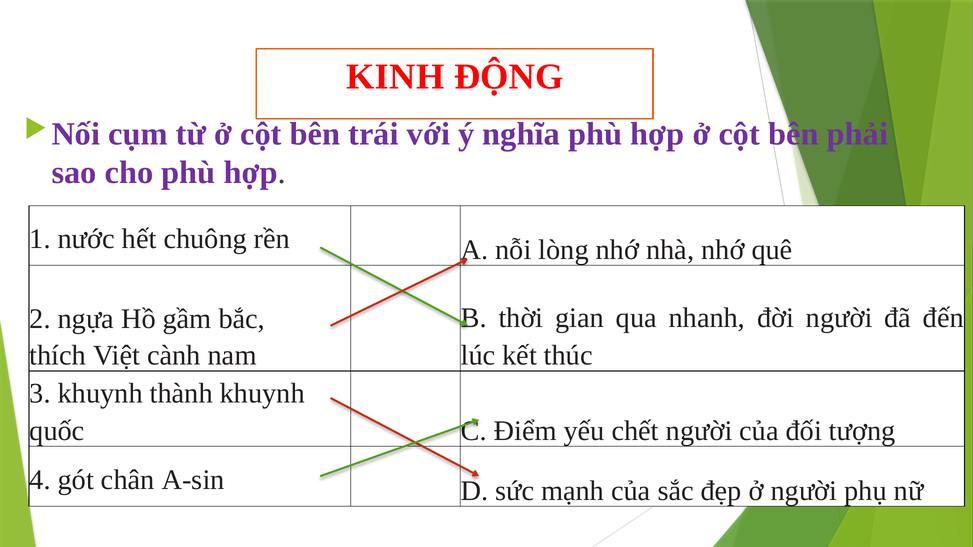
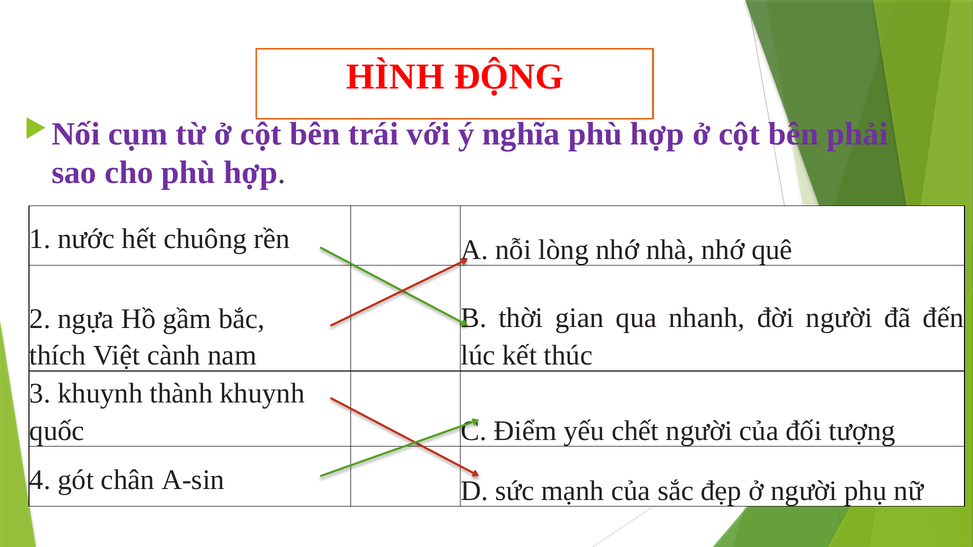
KINH: KINH -> HÌNH (395, 77)
